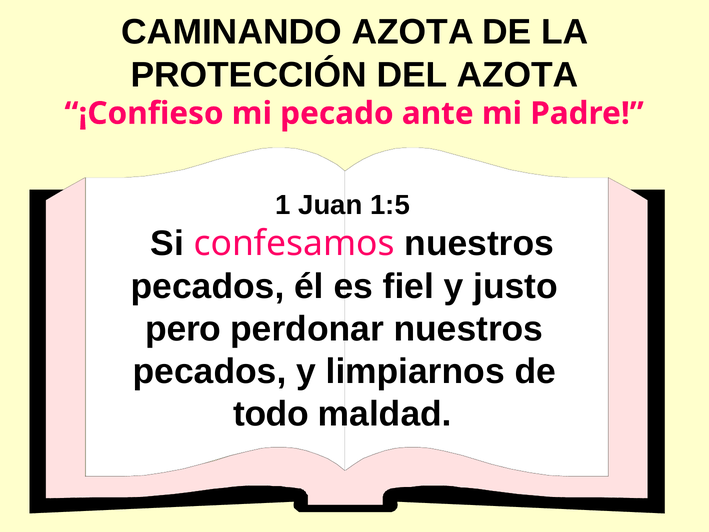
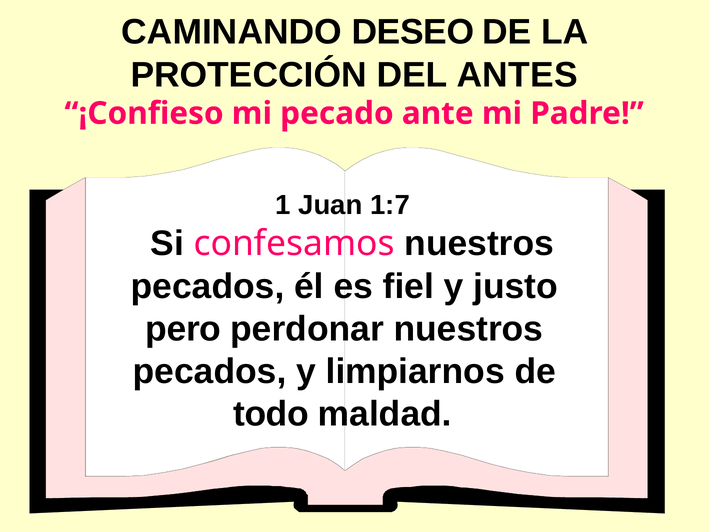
CAMINANDO AZOTA: AZOTA -> DESEO (413, 32)
DEL AZOTA: AZOTA -> ANTES (517, 75)
1:5: 1:5 -> 1:7 (390, 205)
